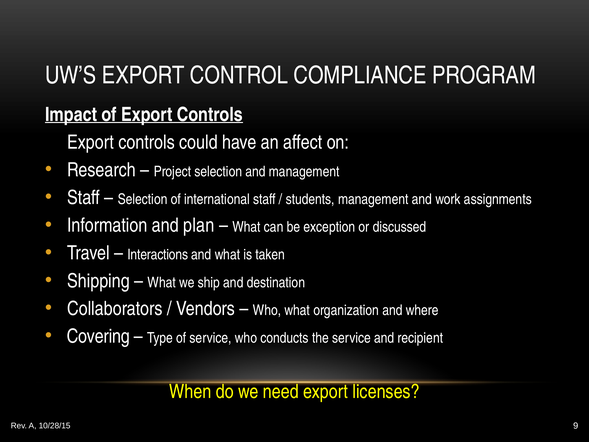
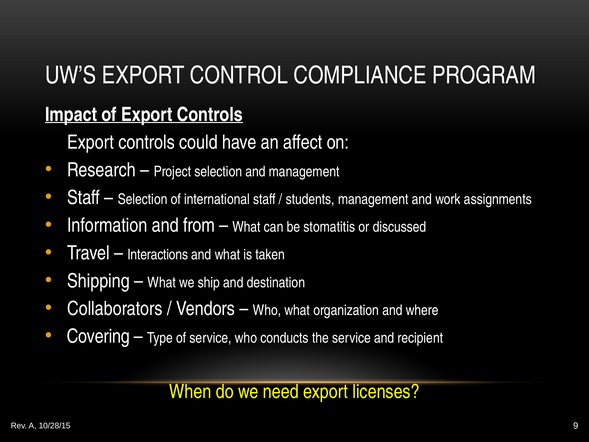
plan: plan -> from (199, 225)
exception: exception -> stomatitis (329, 227)
